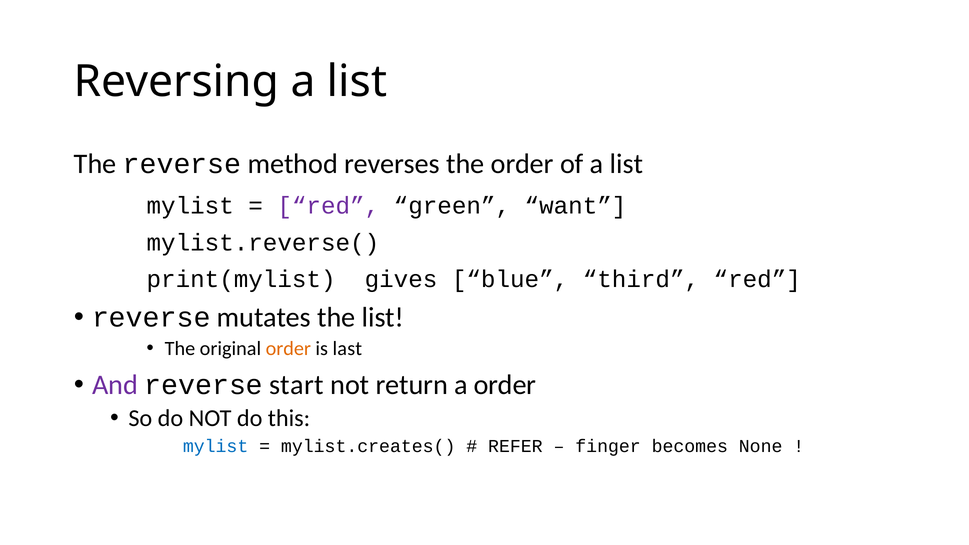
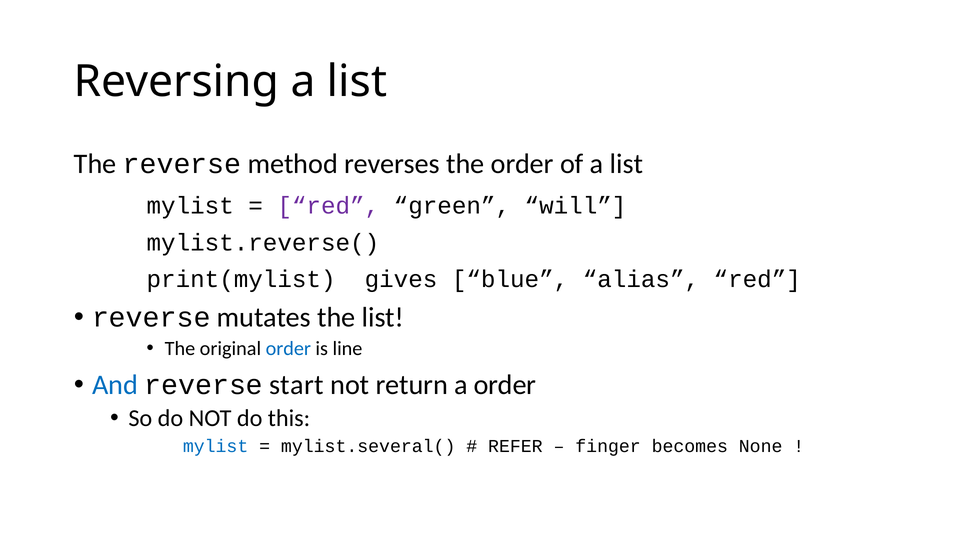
want: want -> will (575, 206)
third: third -> alias (641, 279)
order colour: orange -> blue (288, 349)
last: last -> line (347, 349)
And colour: purple -> blue (115, 385)
mylist.creates(: mylist.creates( -> mylist.several( (368, 446)
